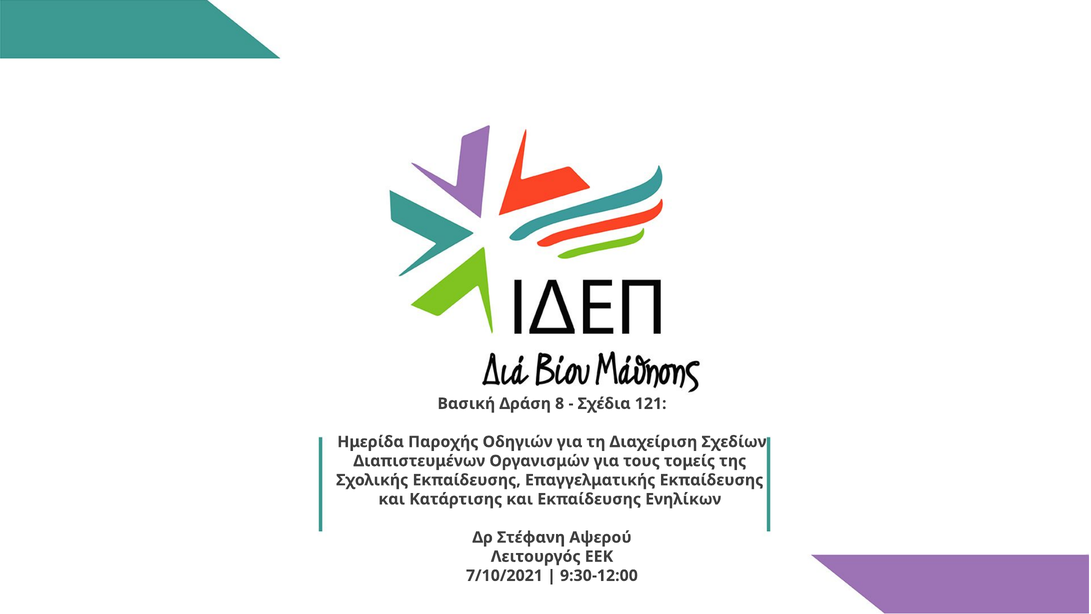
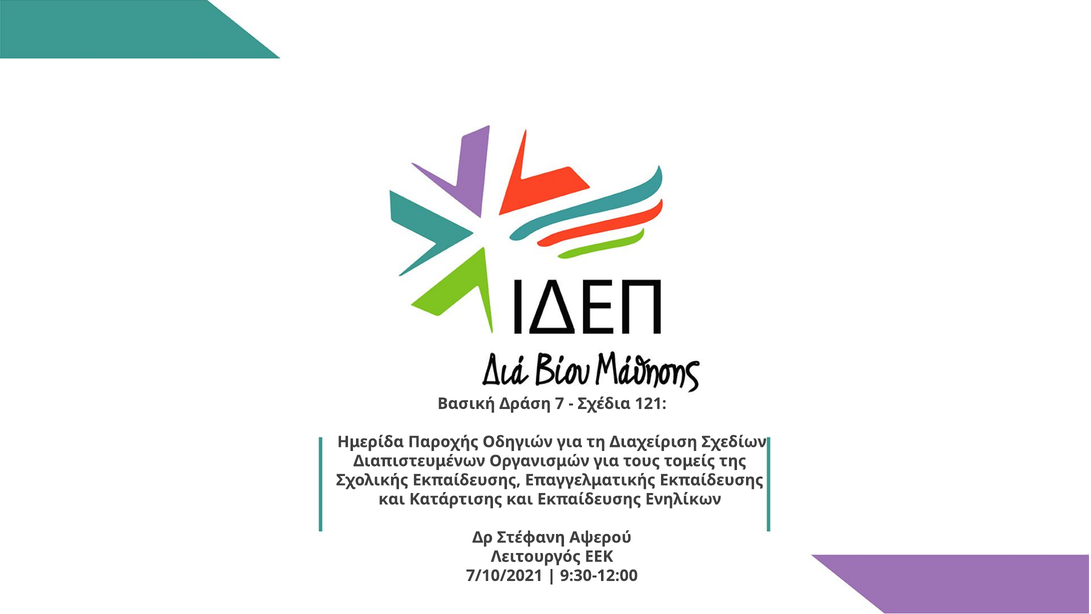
8: 8 -> 7 (560, 403)
